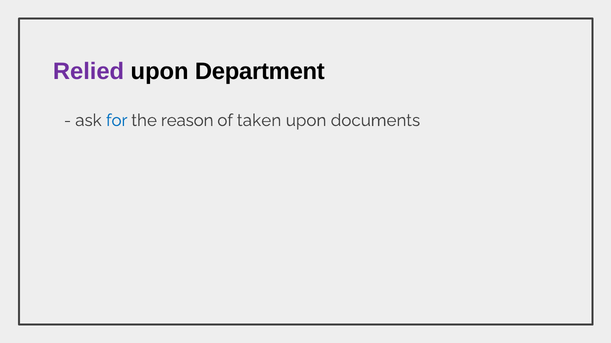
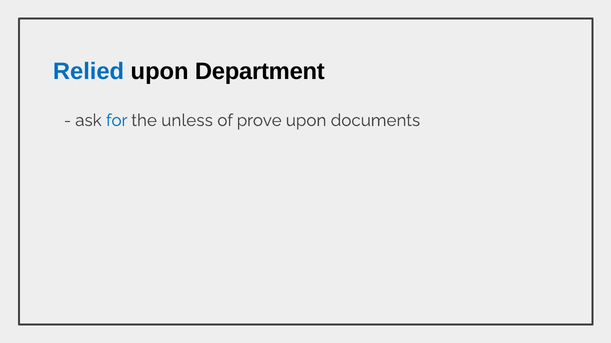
Relied colour: purple -> blue (89, 72)
reason: reason -> unless (187, 121)
taken: taken -> prove (259, 121)
